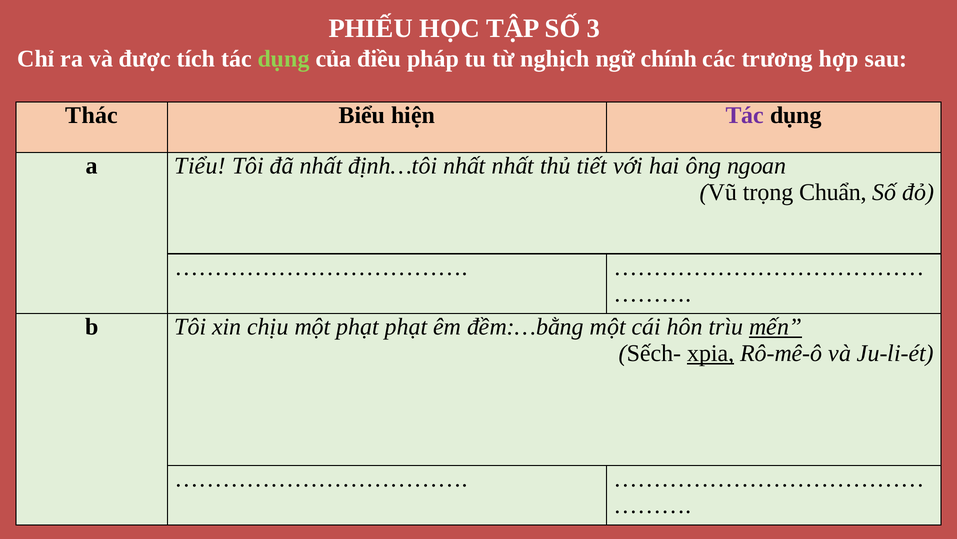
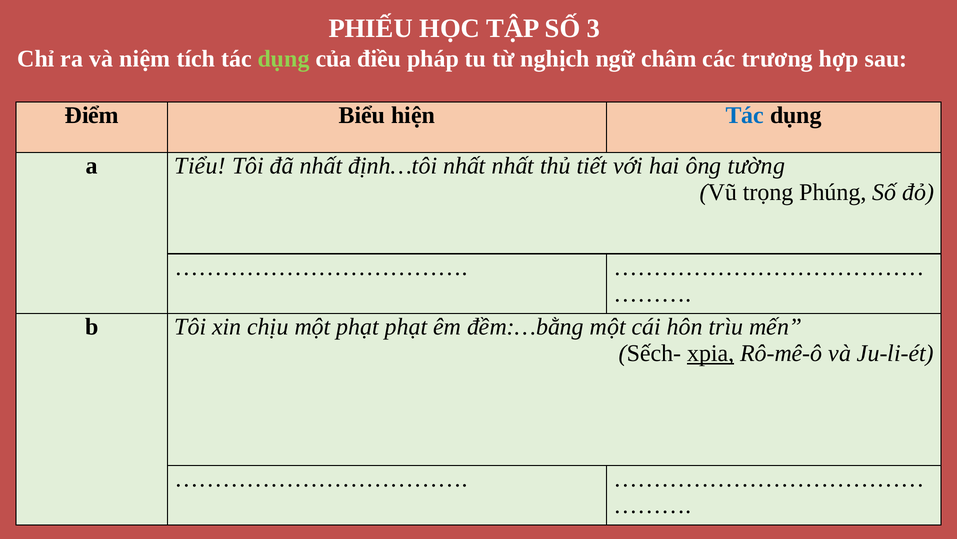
được: được -> niệm (145, 59)
chính: chính -> châm (669, 59)
Thác: Thác -> Điểm (92, 115)
Tác colour: purple -> blue (745, 115)
ngoan: ngoan -> tường (756, 166)
Chuẩn: Chuẩn -> Phúng (833, 192)
mến underline: present -> none (776, 326)
